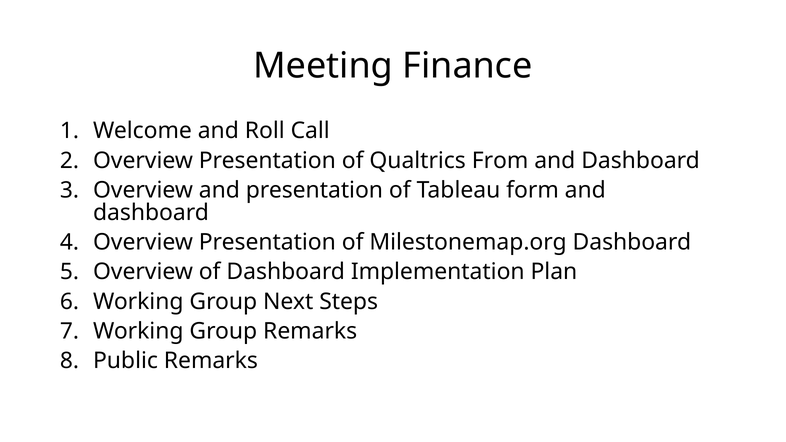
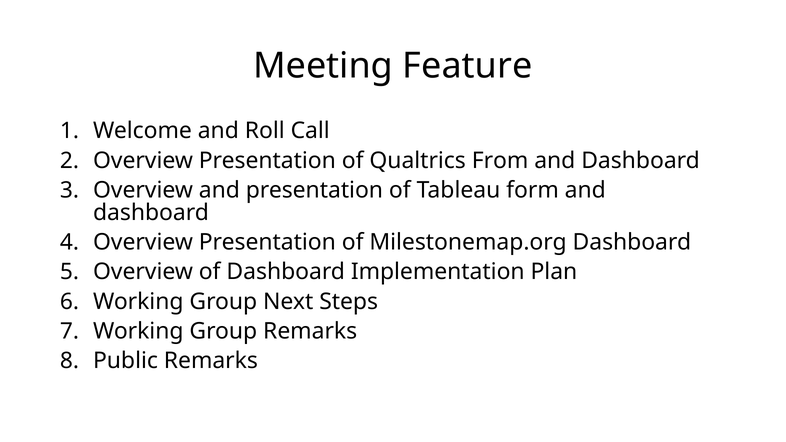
Finance: Finance -> Feature (467, 66)
